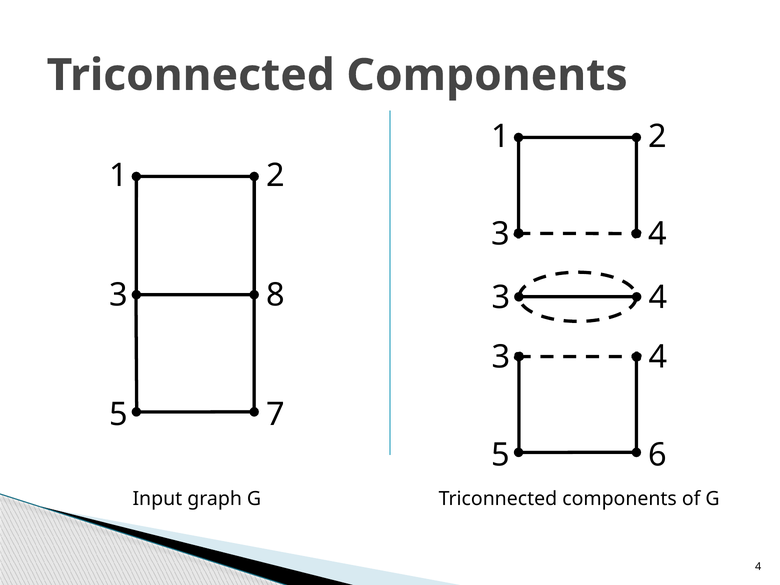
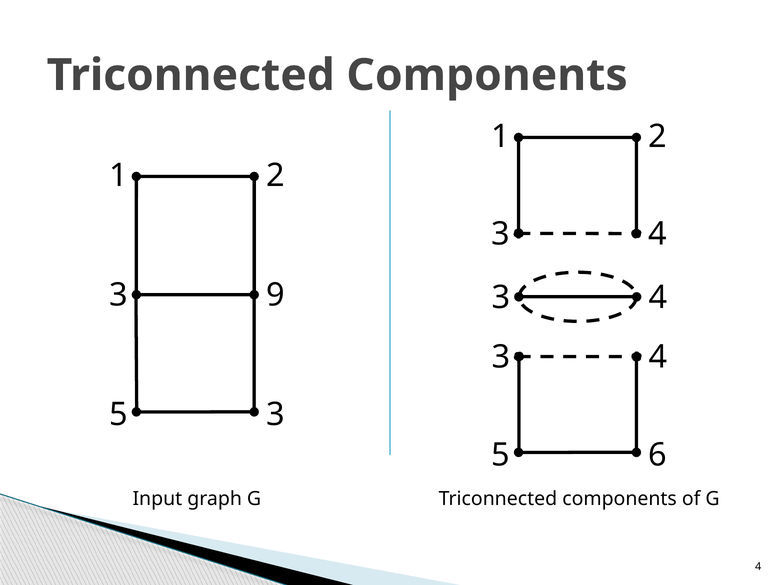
8: 8 -> 9 (276, 295)
5 7: 7 -> 3 (276, 415)
